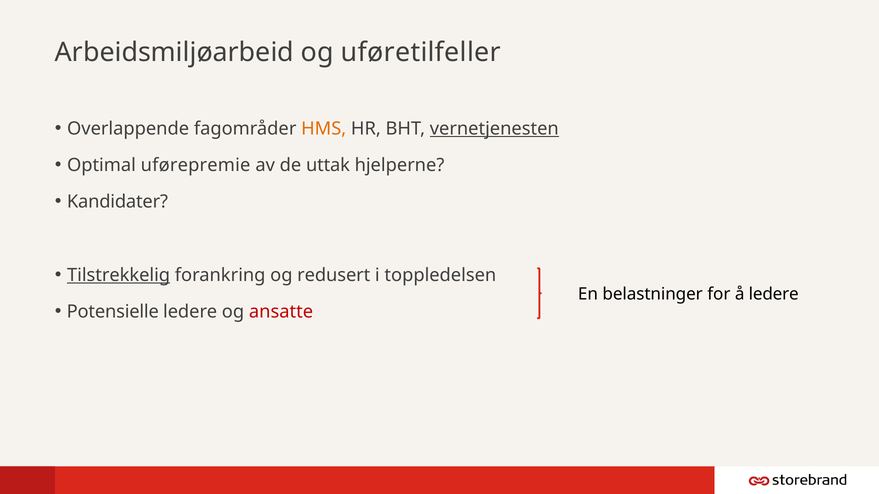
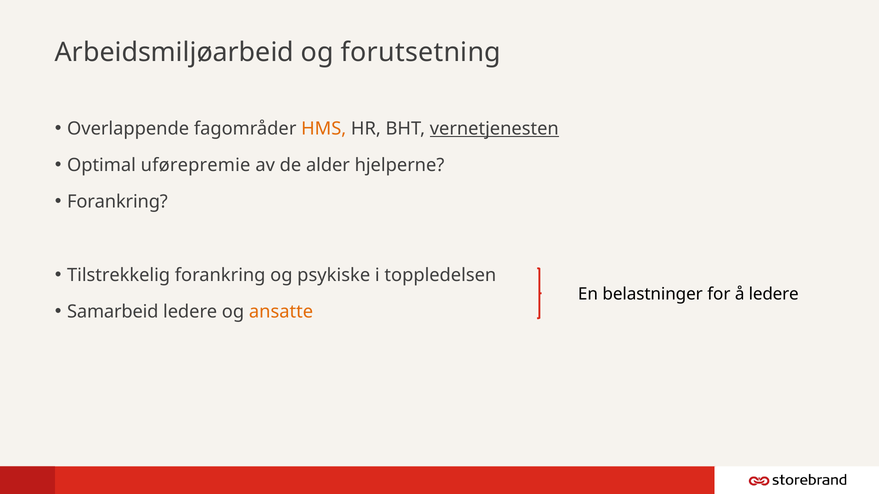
uføretilfeller: uføretilfeller -> forutsetning (421, 53)
uttak: uttak -> alder (328, 166)
Kandidater: Kandidater -> Forankring (117, 202)
Tilstrekkelig underline: present -> none (119, 275)
redusert: redusert -> psykiske (334, 275)
Potensielle: Potensielle -> Samarbeid (113, 312)
ansatte colour: red -> orange (281, 312)
